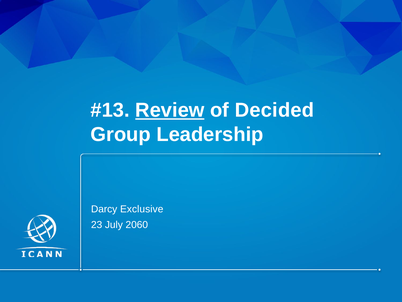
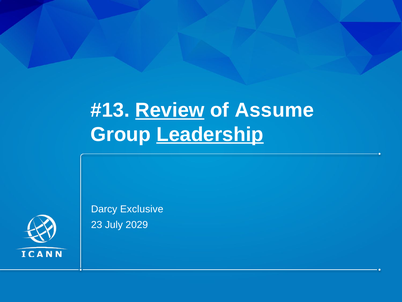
Decided: Decided -> Assume (274, 110)
Leadership underline: none -> present (210, 134)
2060: 2060 -> 2029 (137, 224)
